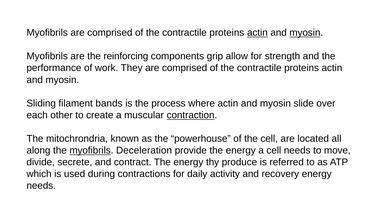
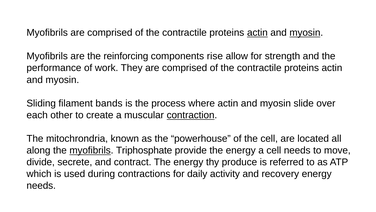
grip: grip -> rise (215, 56)
Deceleration: Deceleration -> Triphosphate (144, 150)
